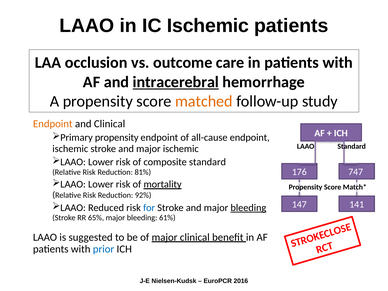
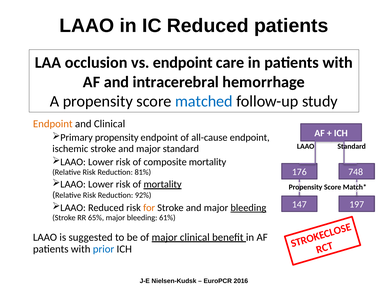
IC Ischemic: Ischemic -> Reduced (208, 26)
vs outcome: outcome -> endpoint (183, 63)
intracerebral underline: present -> none (176, 82)
matched colour: orange -> blue (204, 101)
major ischemic: ischemic -> standard (181, 149)
composite standard: standard -> mortality (208, 162)
747: 747 -> 748 (356, 172)
141: 141 -> 197 (357, 204)
for colour: blue -> orange (149, 208)
